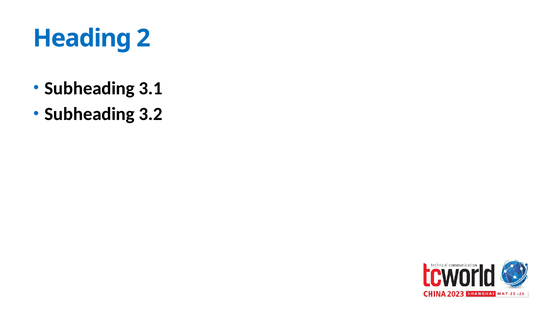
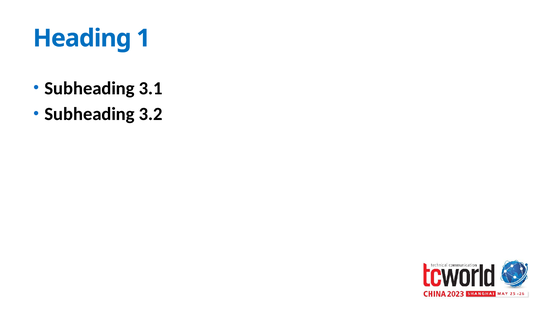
2: 2 -> 1 (143, 38)
